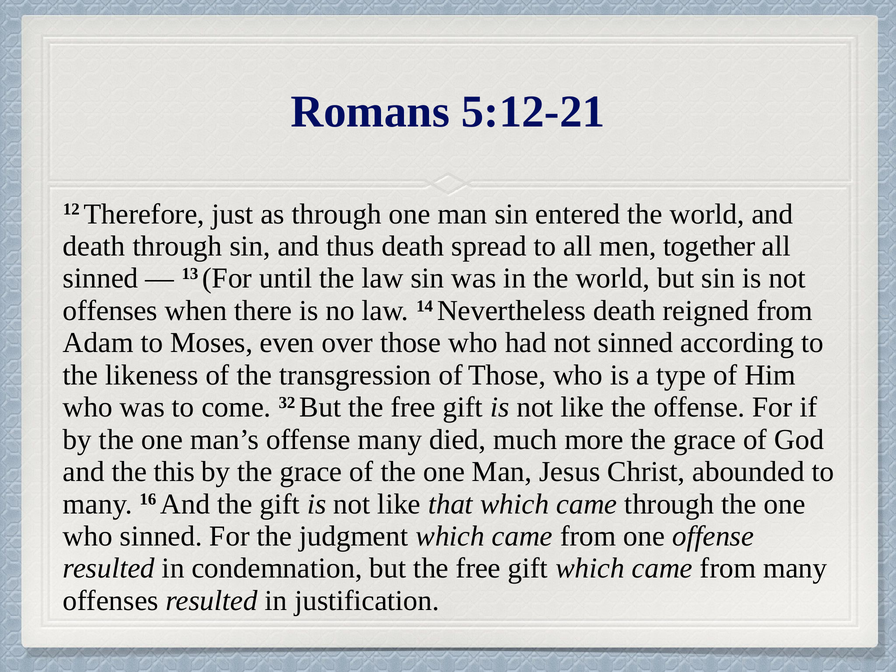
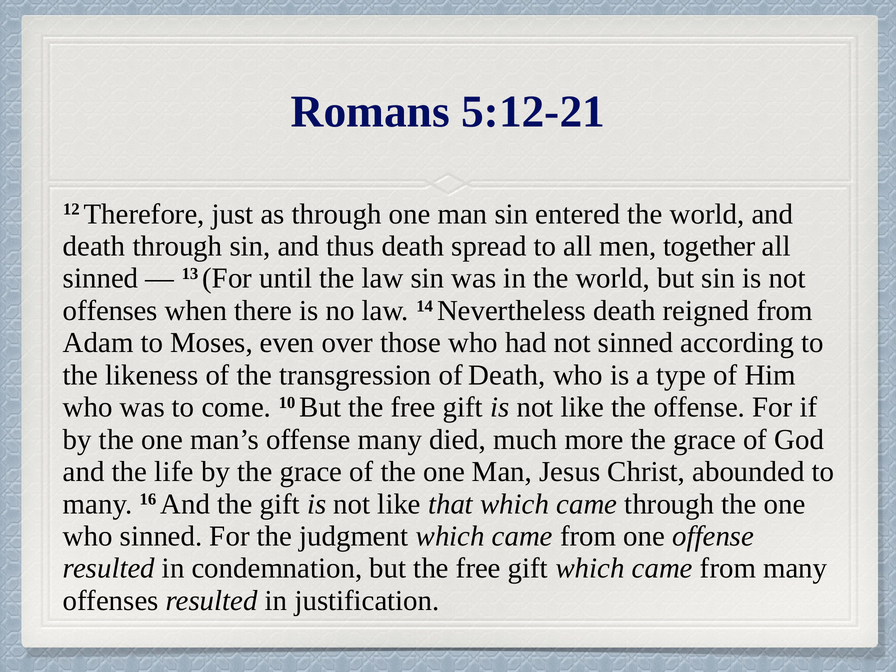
of Those: Those -> Death (507, 375)
32: 32 -> 10 (287, 403)
this: this -> life (174, 472)
